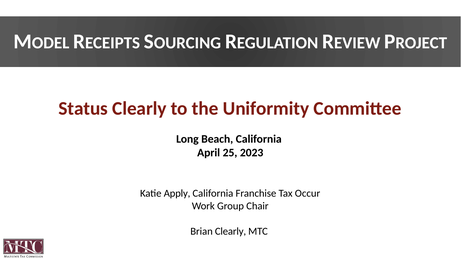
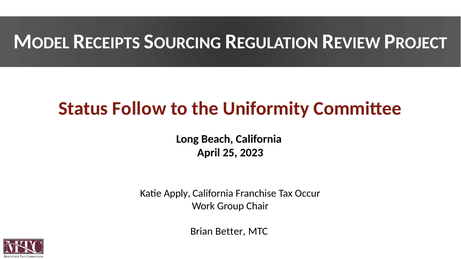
Status Clearly: Clearly -> Follow (139, 108)
Brian Clearly: Clearly -> Better (230, 232)
